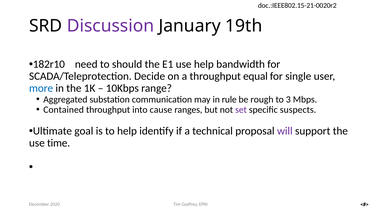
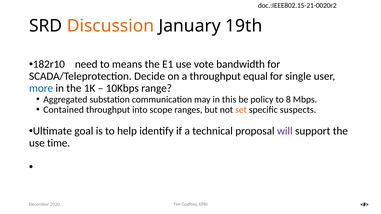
Discussion colour: purple -> orange (110, 26)
should: should -> means (127, 64)
use help: help -> vote (204, 64)
rule: rule -> this (229, 100)
rough: rough -> policy (262, 100)
3: 3 -> 8 (288, 100)
cause: cause -> scope (161, 110)
set colour: purple -> orange (241, 110)
